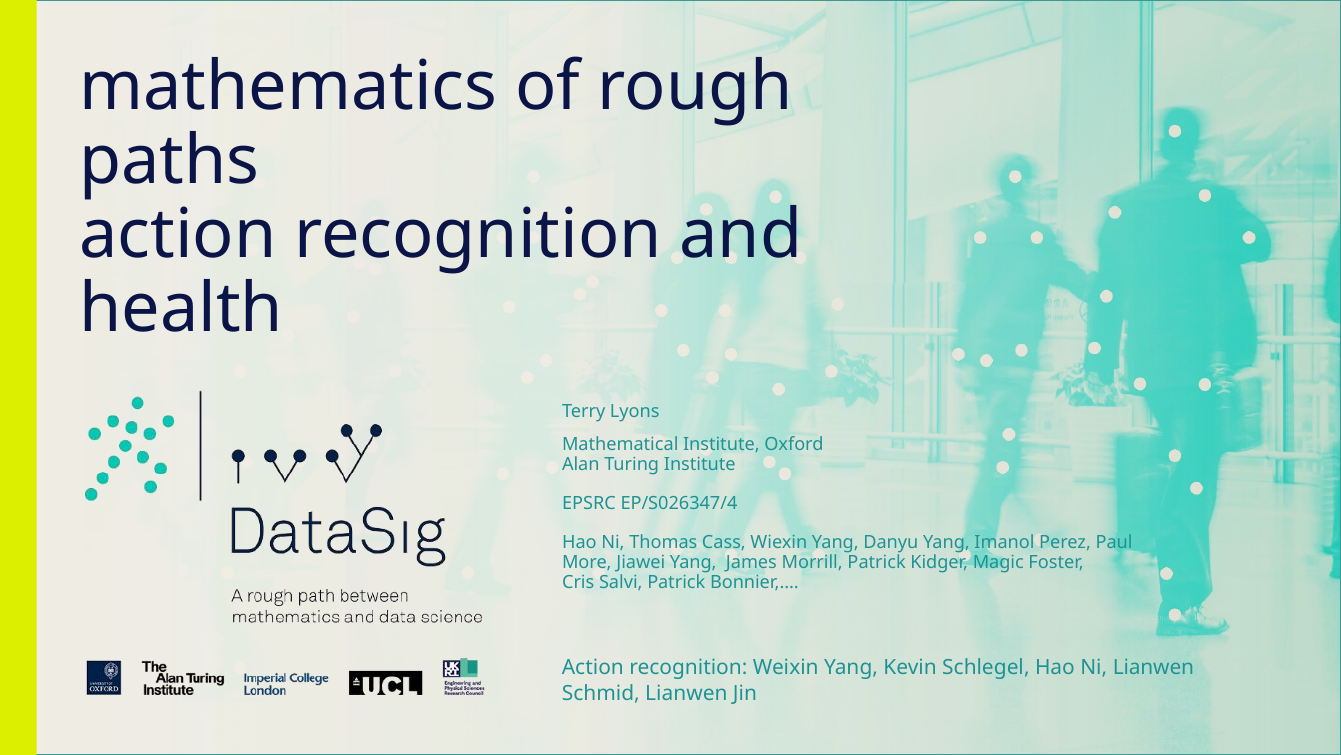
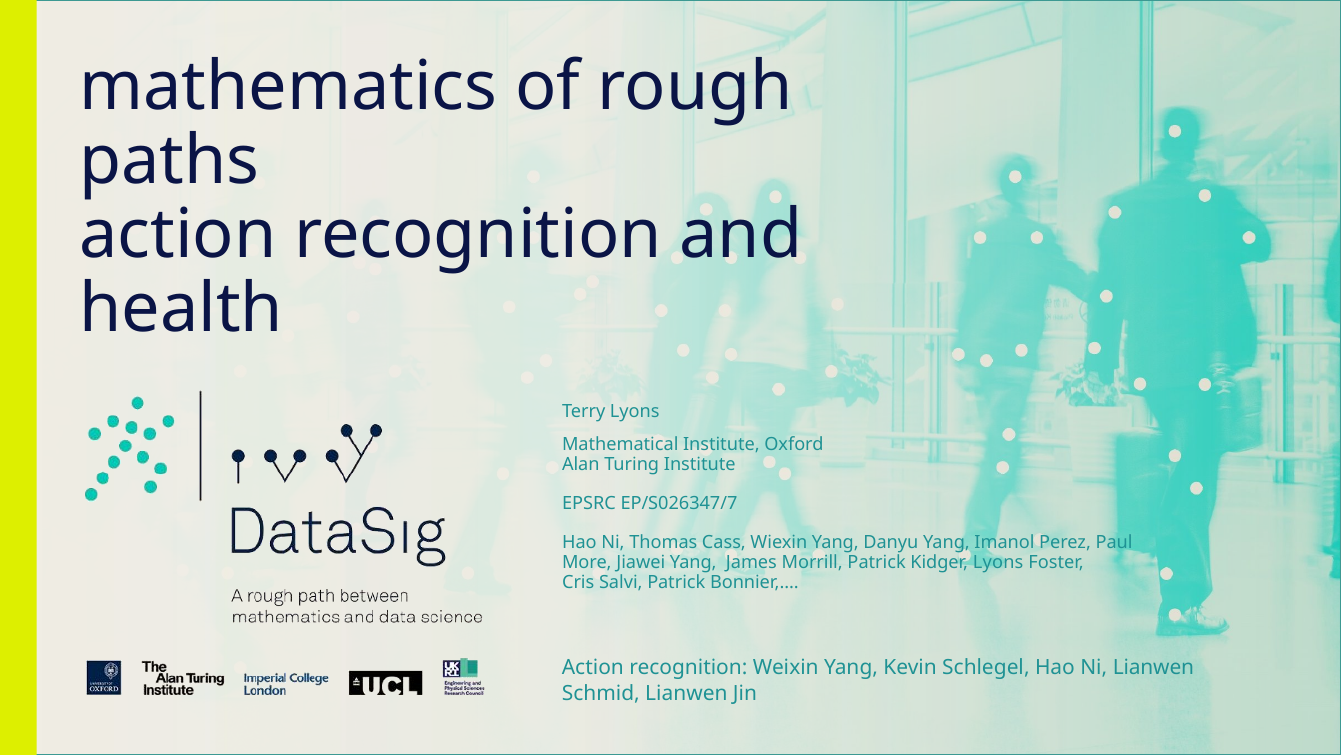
EP/S026347/4: EP/S026347/4 -> EP/S026347/7 (679, 503)
Kidger Magic: Magic -> Lyons (998, 562)
